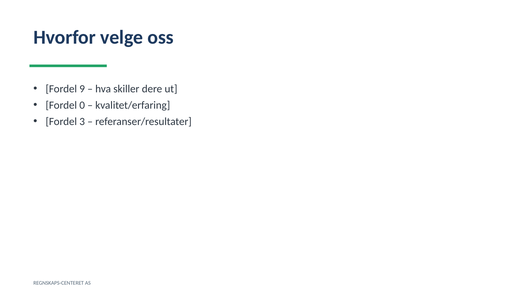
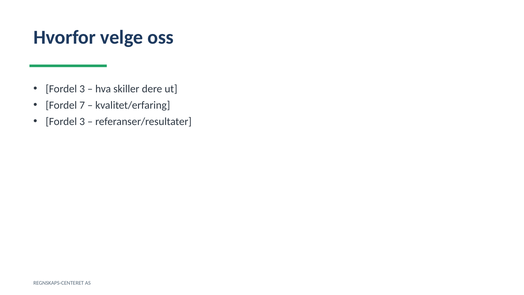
9: 9 -> 3 (82, 89)
0: 0 -> 7 (82, 105)
